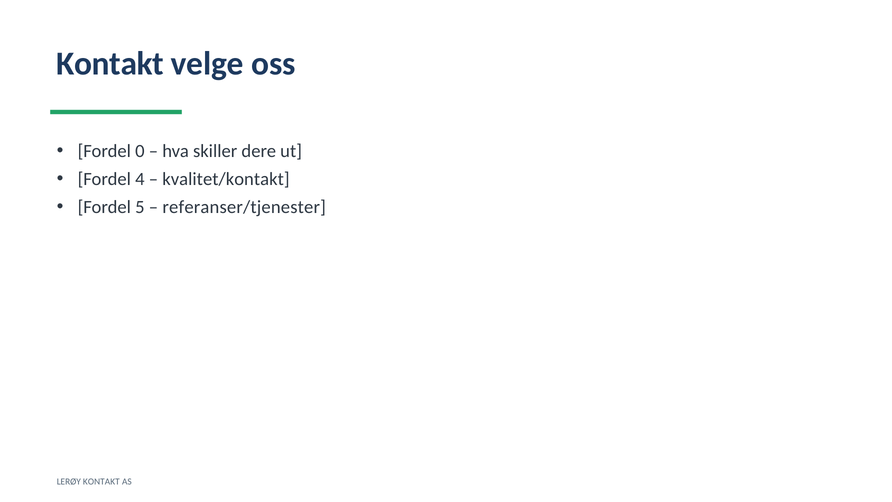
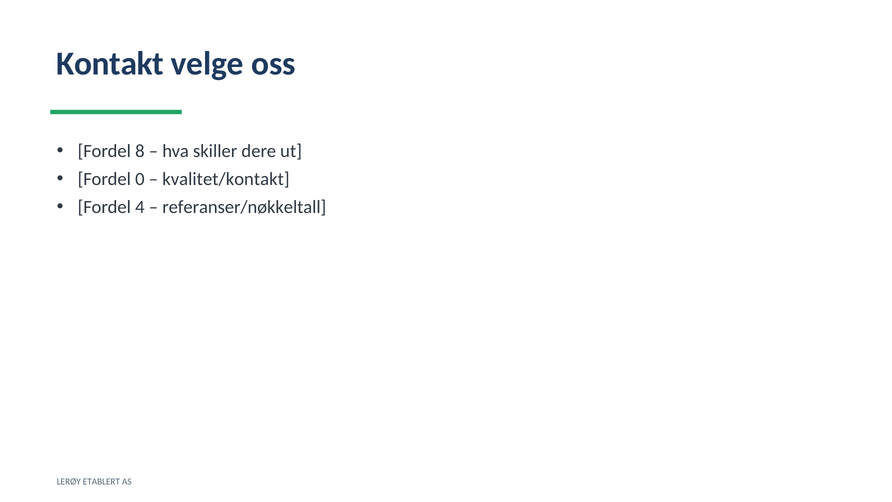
0: 0 -> 8 (140, 151)
4: 4 -> 0 (140, 179)
5: 5 -> 4 (140, 207)
referanser/tjenester: referanser/tjenester -> referanser/nøkkeltall (244, 207)
LERØY KONTAKT: KONTAKT -> ETABLERT (101, 481)
